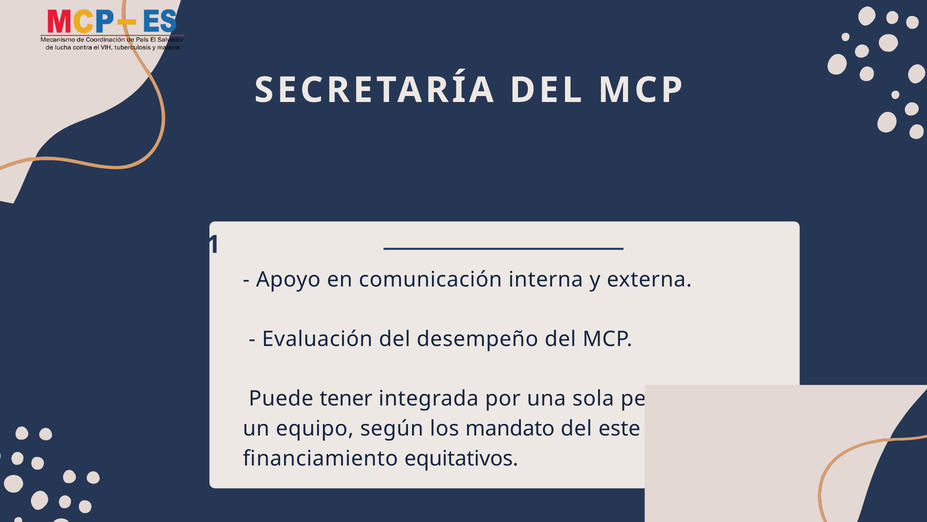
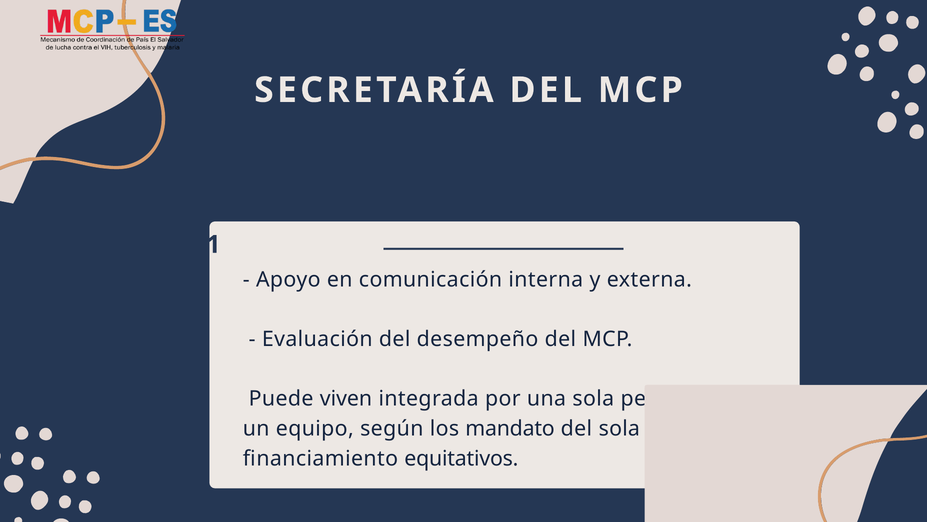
tener: tener -> viven (346, 398)
del este: este -> sola (619, 428)
